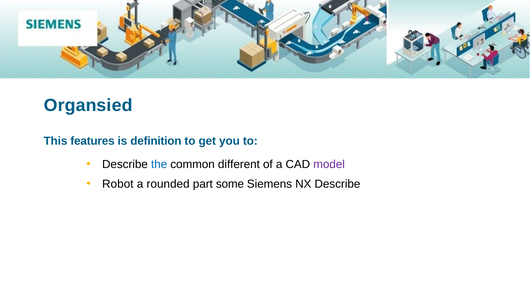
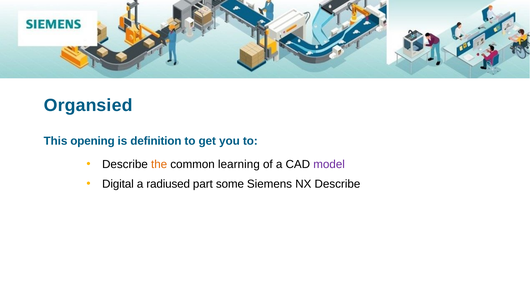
features: features -> opening (93, 141)
the colour: blue -> orange (159, 164)
different: different -> learning (239, 164)
Robot: Robot -> Digital (118, 184)
rounded: rounded -> radiused (168, 184)
